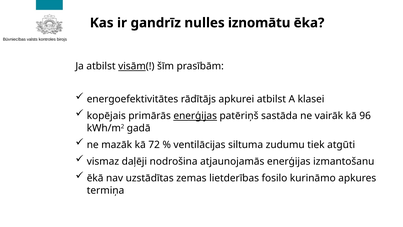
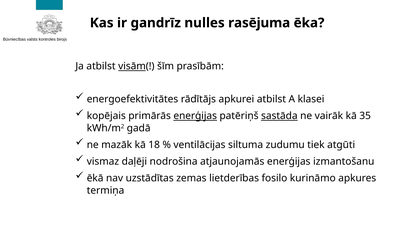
iznomātu: iznomātu -> rasējuma (259, 23)
sastāda underline: none -> present (279, 116)
96: 96 -> 35 (365, 116)
72: 72 -> 18 (154, 145)
